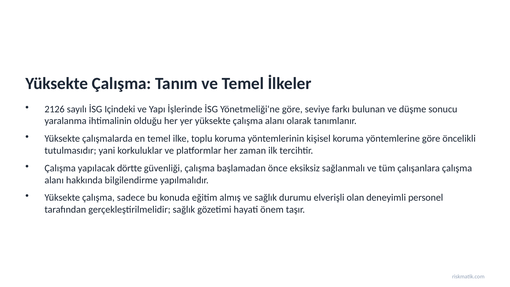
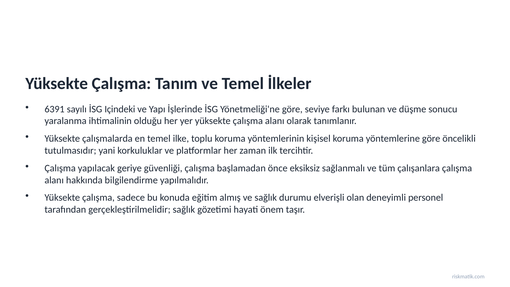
2126: 2126 -> 6391 (55, 109)
dörtte: dörtte -> geriye (129, 168)
